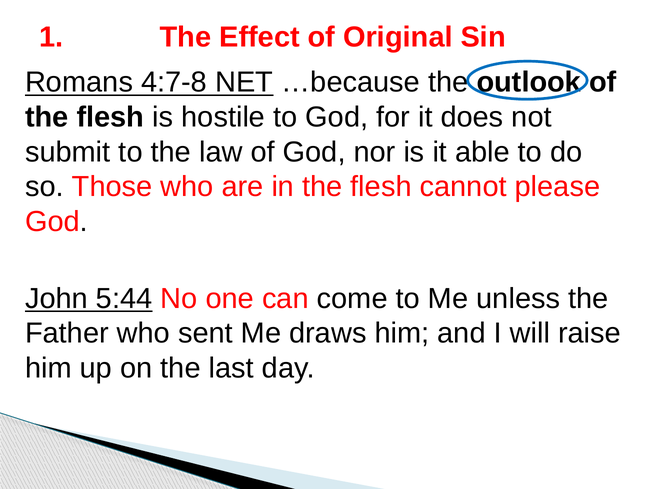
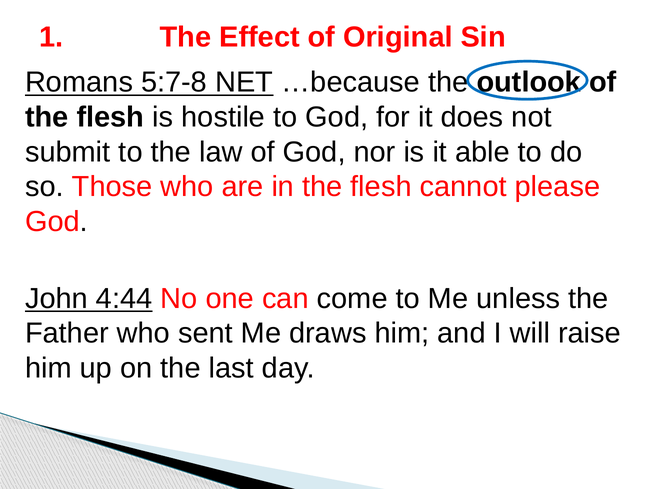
4:7-8: 4:7-8 -> 5:7-8 (174, 82)
5:44: 5:44 -> 4:44 (124, 298)
